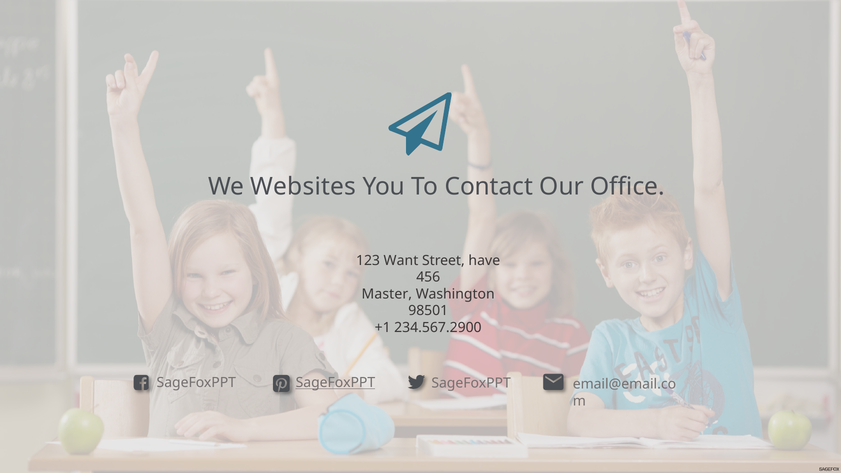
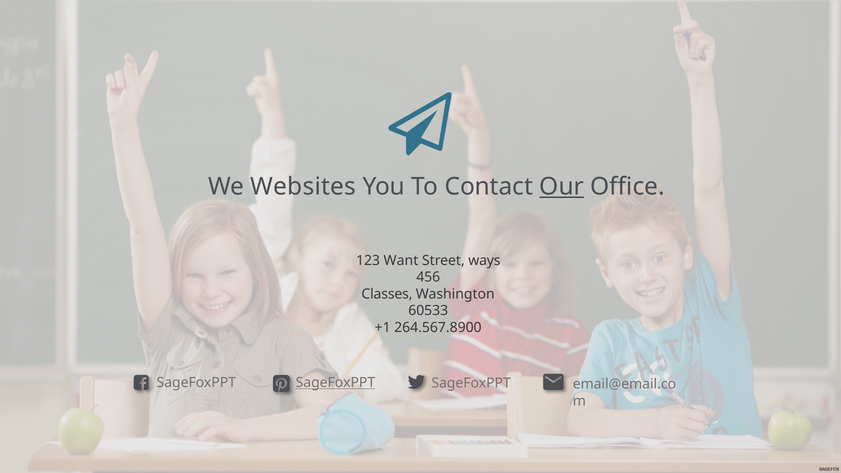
Our underline: none -> present (562, 187)
have: have -> ways (484, 260)
Master: Master -> Classes (387, 294)
98501: 98501 -> 60533 (428, 311)
234.567.2900: 234.567.2900 -> 264.567.8900 (438, 328)
